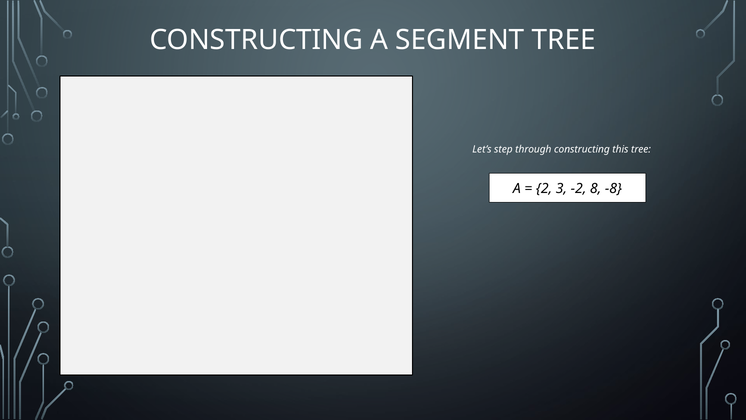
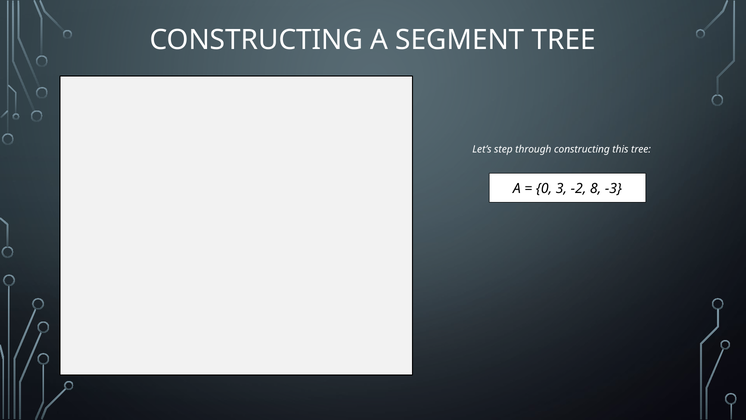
2: 2 -> 0 (544, 189)
-8: -8 -> -3 (613, 189)
